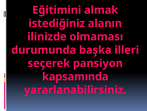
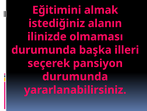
kapsamında: kapsamında -> durumunda (75, 76)
